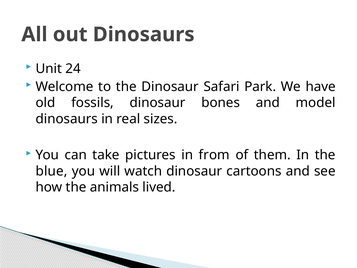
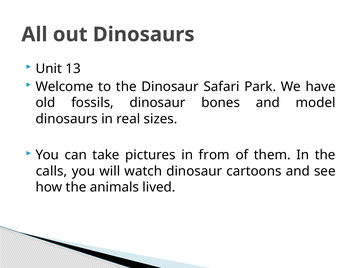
24: 24 -> 13 (73, 69)
blue: blue -> calls (52, 171)
